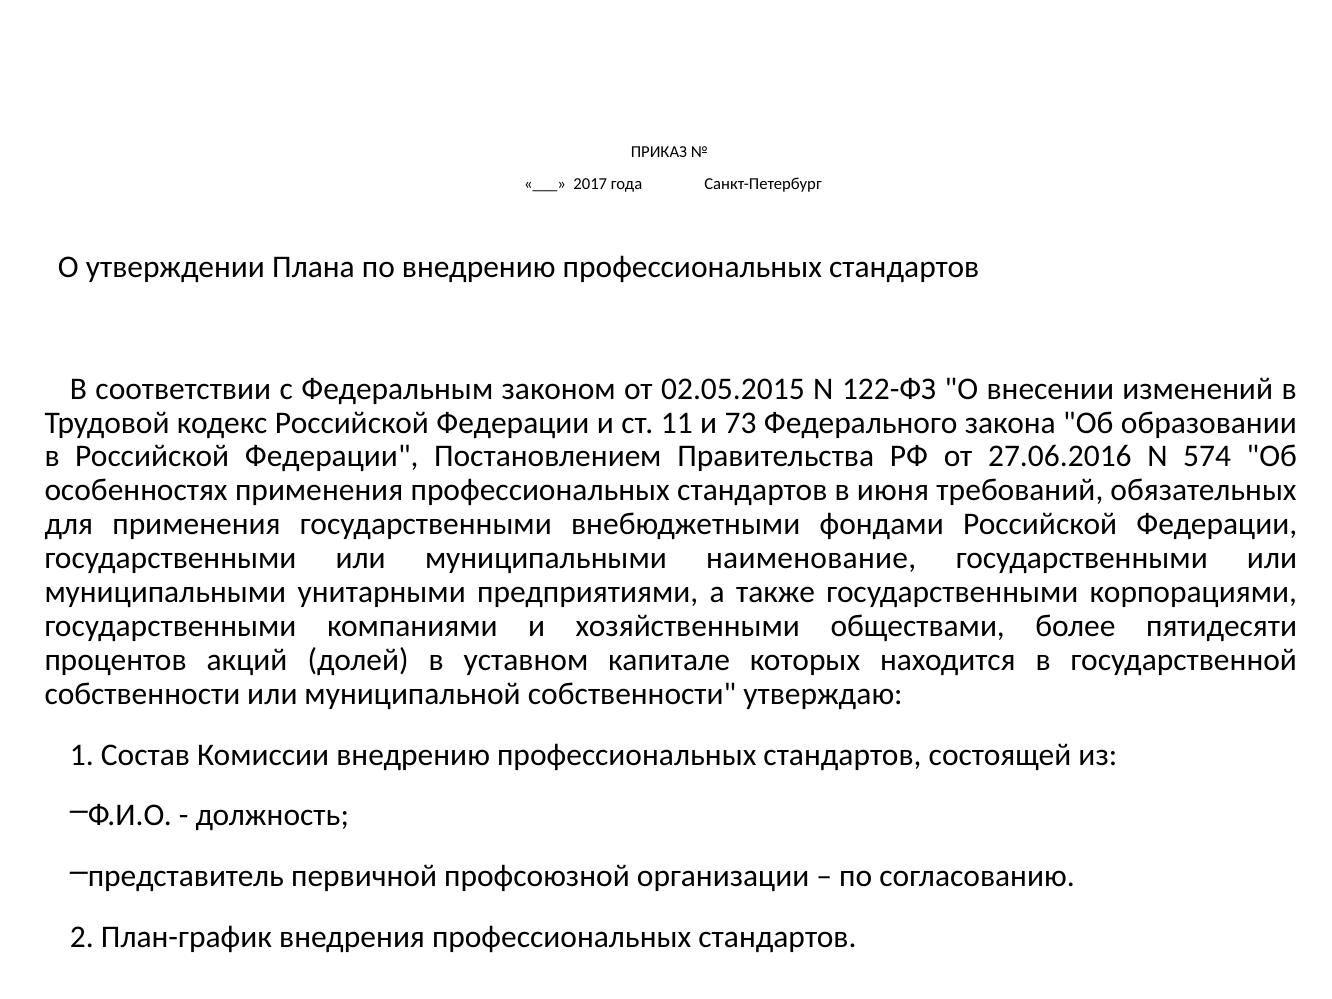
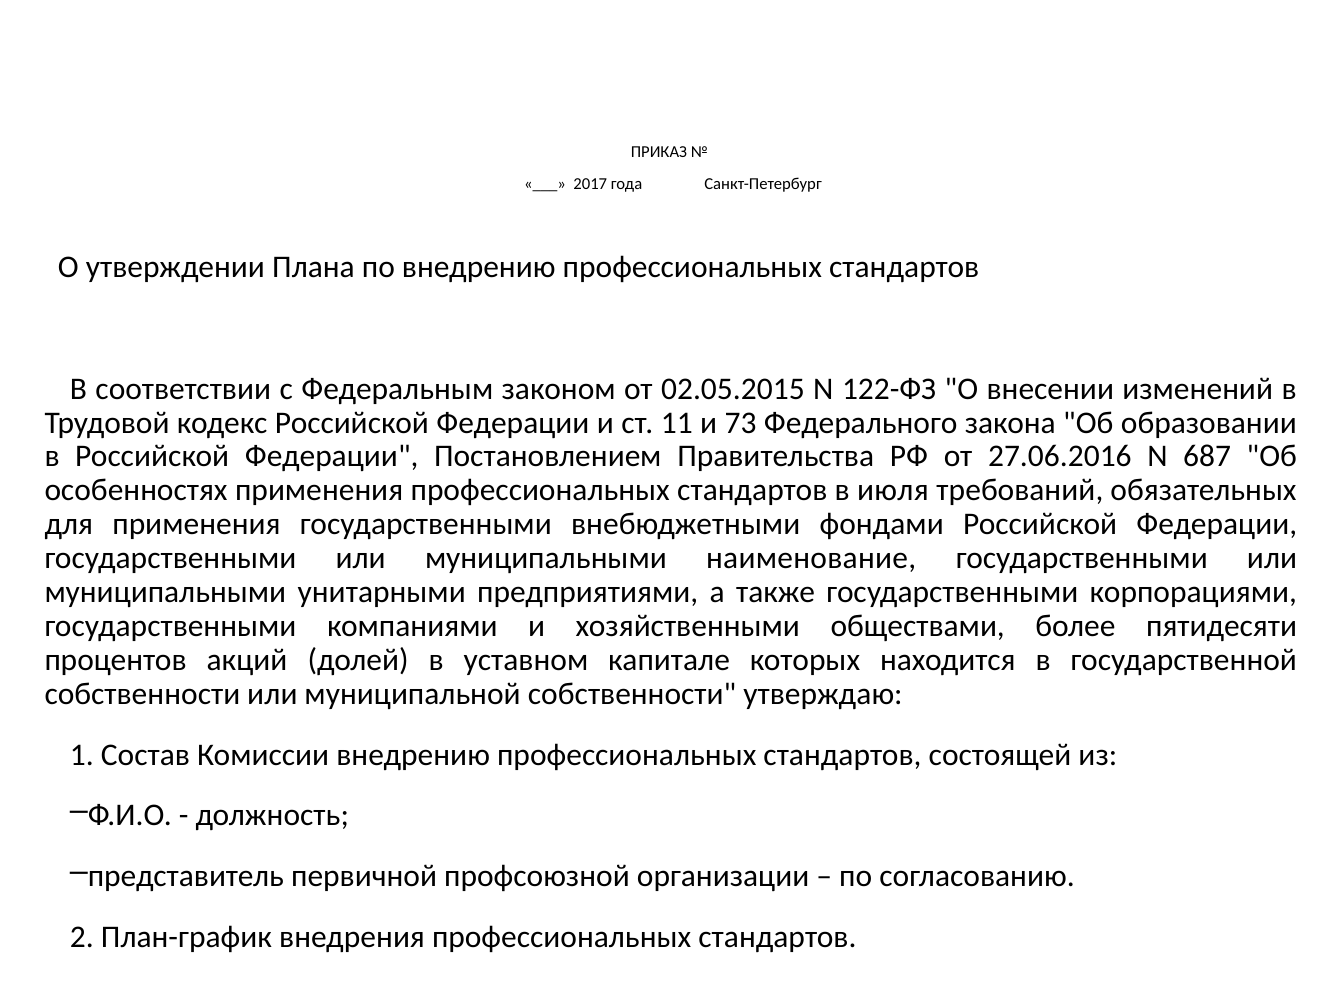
574: 574 -> 687 (1207, 457)
июня: июня -> июля (893, 491)
